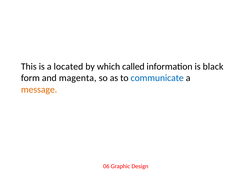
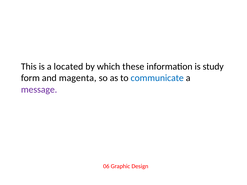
called: called -> these (133, 67)
black: black -> study (213, 67)
message colour: orange -> purple (39, 90)
